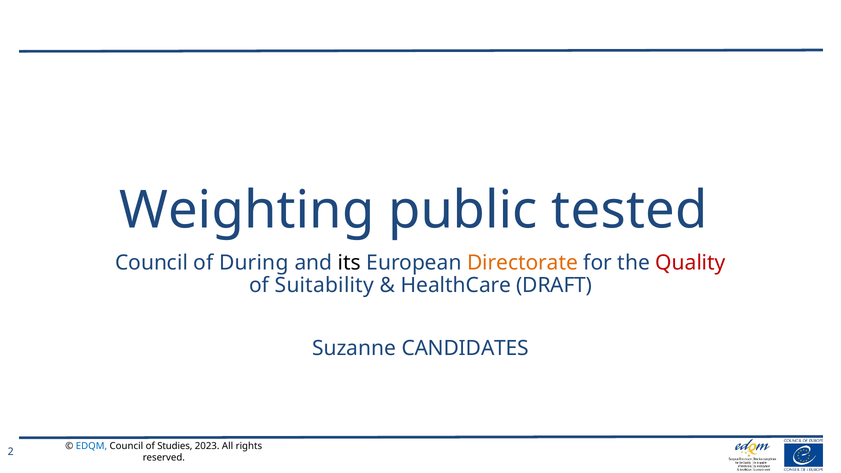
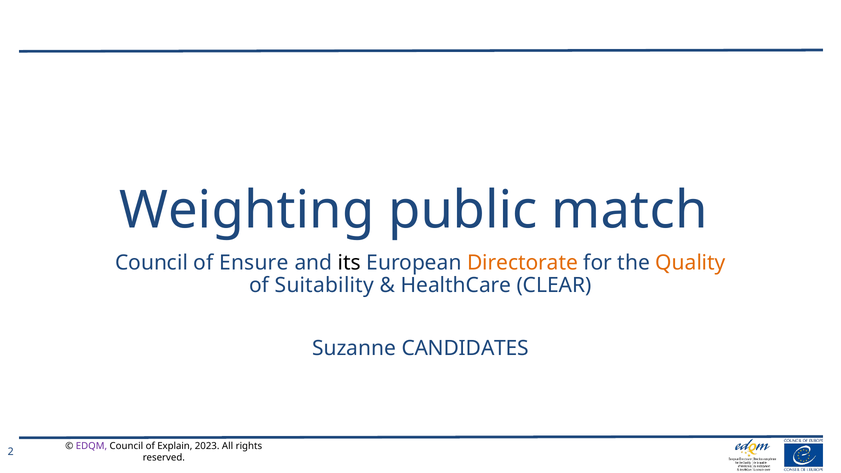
tested: tested -> match (630, 210)
During: During -> Ensure (254, 263)
Quality colour: red -> orange (691, 263)
DRAFT: DRAFT -> CLEAR (554, 286)
EDQM colour: blue -> purple (91, 446)
Studies: Studies -> Explain (175, 446)
